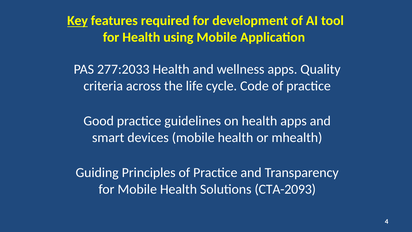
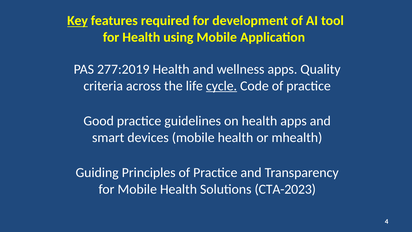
277:2033: 277:2033 -> 277:2019 (123, 69)
cycle underline: none -> present (221, 86)
CTA-2093: CTA-2093 -> CTA-2023 (285, 189)
